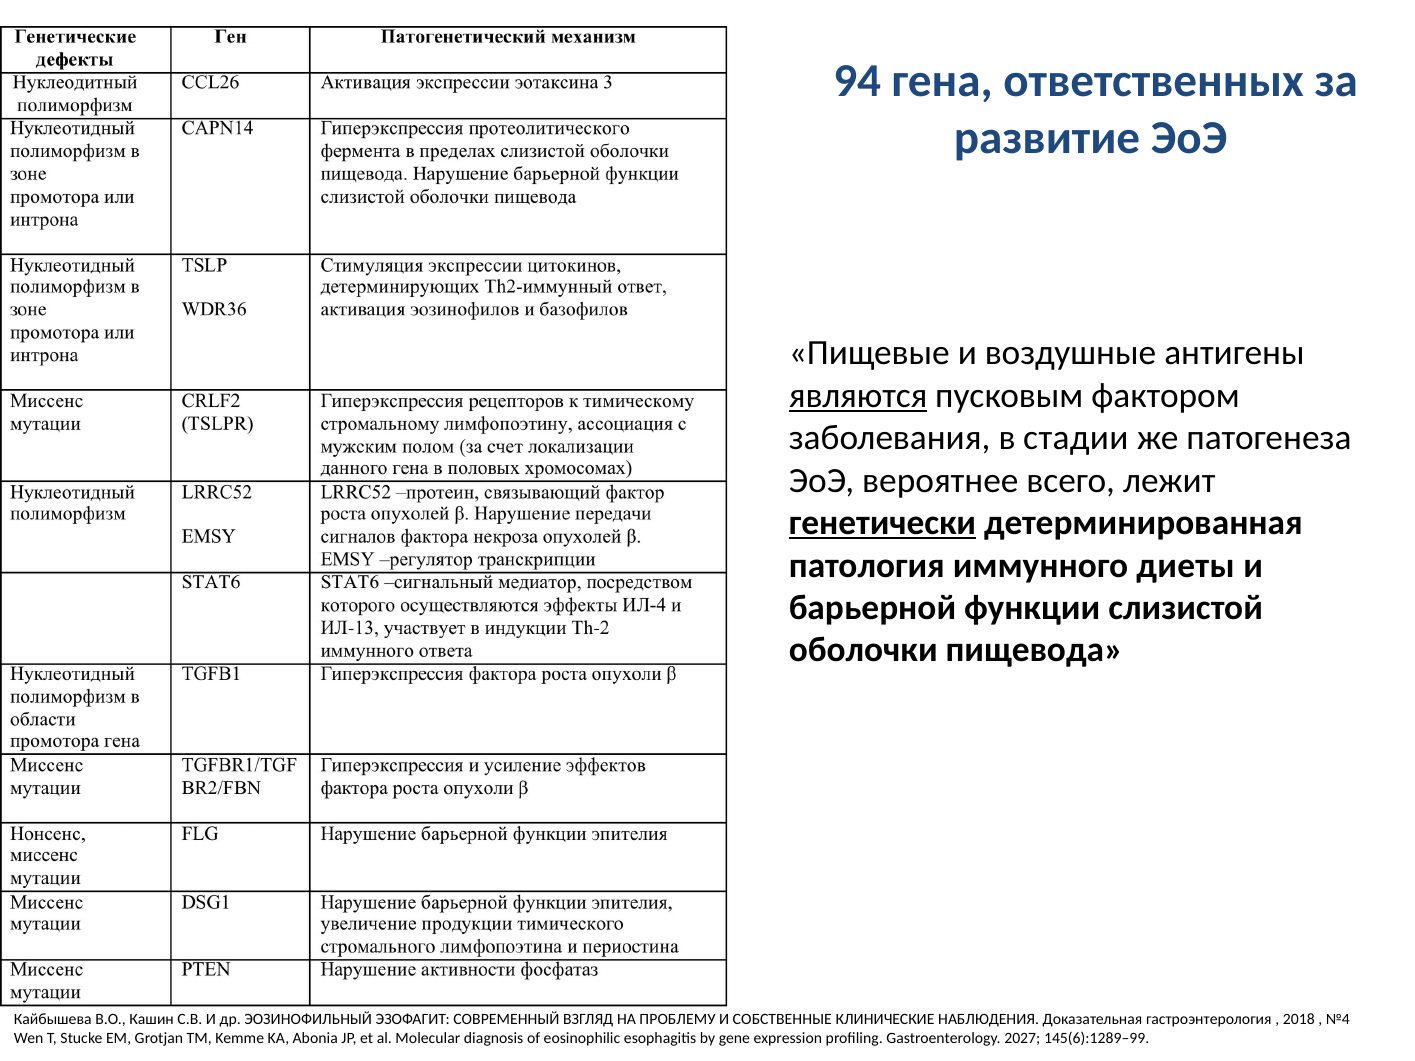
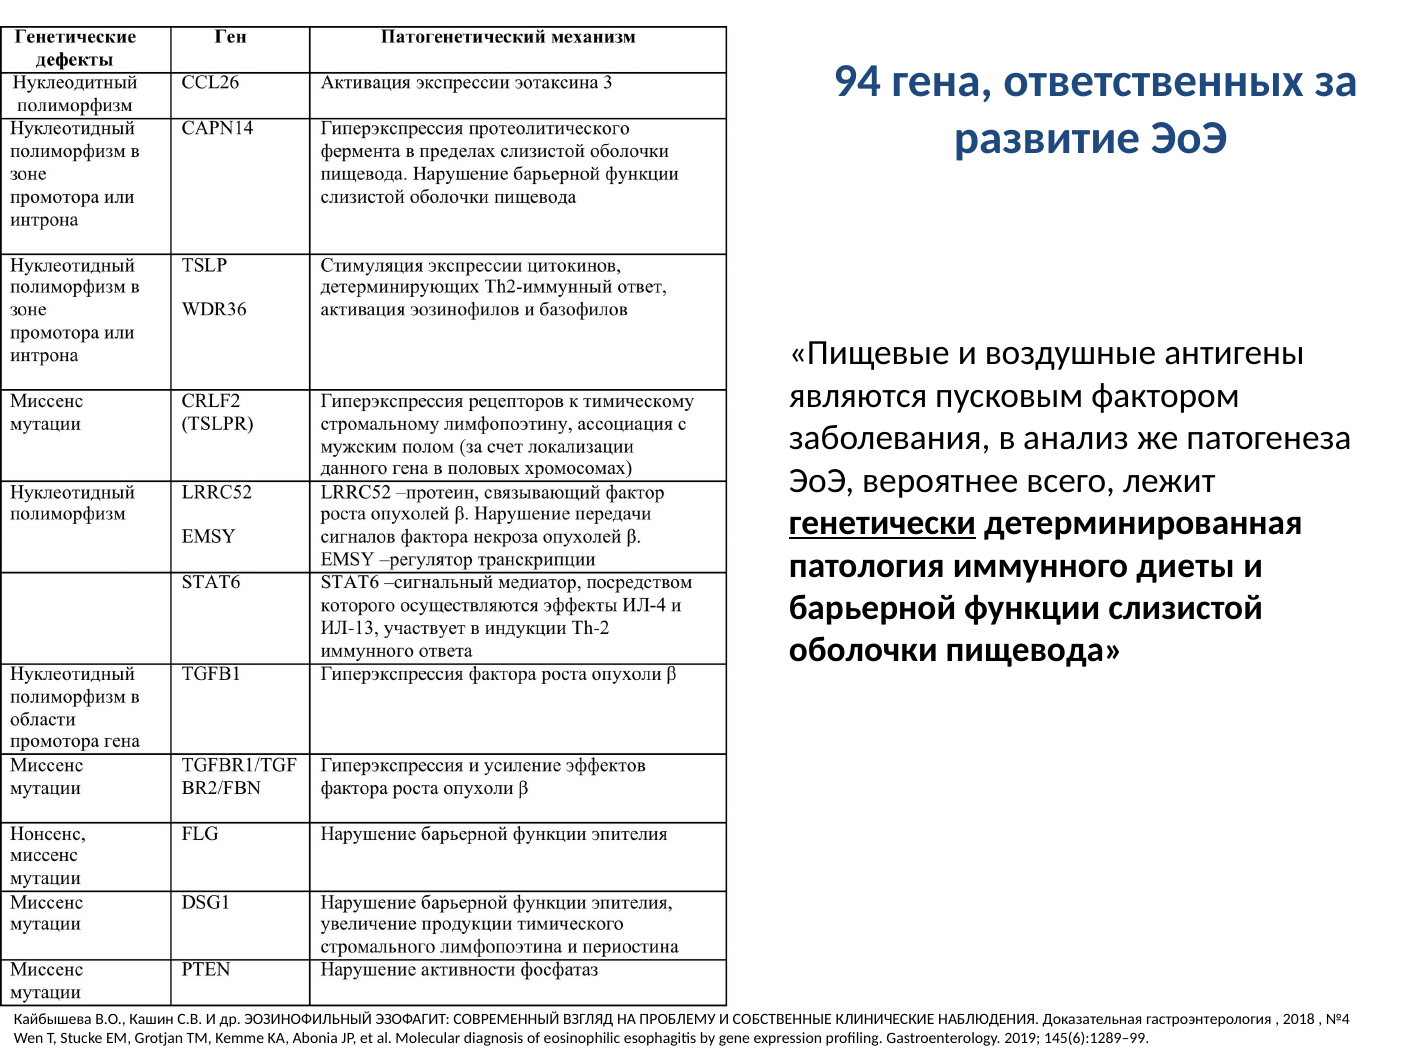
являются underline: present -> none (858, 396)
стадии: стадии -> анализ (1076, 438)
2027: 2027 -> 2019 (1022, 1038)
